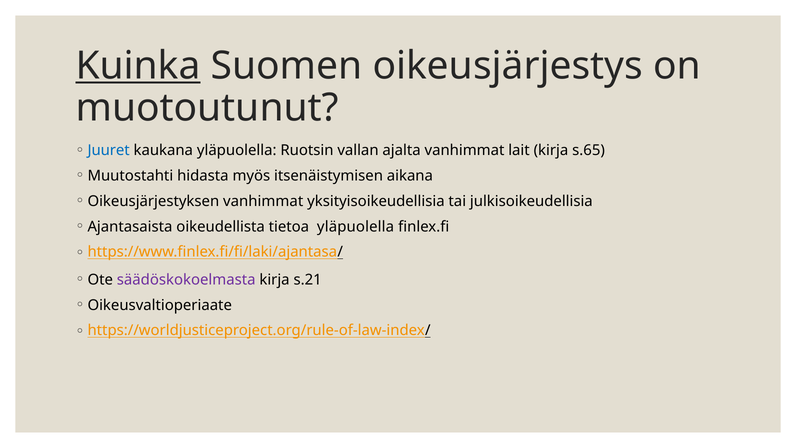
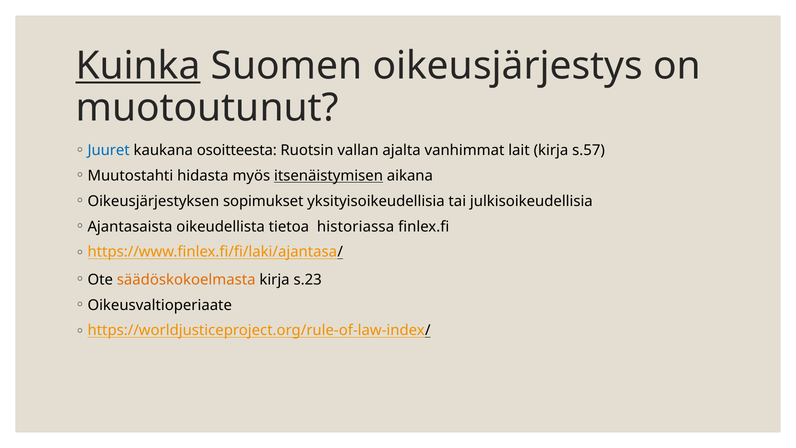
kaukana yläpuolella: yläpuolella -> osoitteesta (237, 150)
s.65: s.65 -> s.57 (589, 150)
itsenäistymisen underline: none -> present (329, 176)
Oikeusjärjestyksen vanhimmat: vanhimmat -> sopimukset (263, 201)
tietoa yläpuolella: yläpuolella -> historiassa (356, 226)
säädöskokoelmasta colour: purple -> orange (186, 280)
s.21: s.21 -> s.23 (308, 280)
